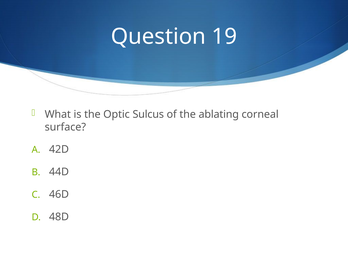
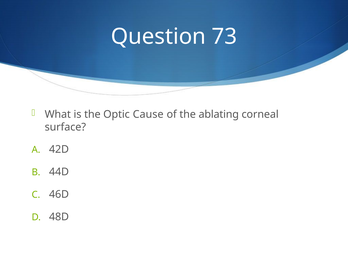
19: 19 -> 73 (224, 36)
Sulcus: Sulcus -> Cause (148, 114)
